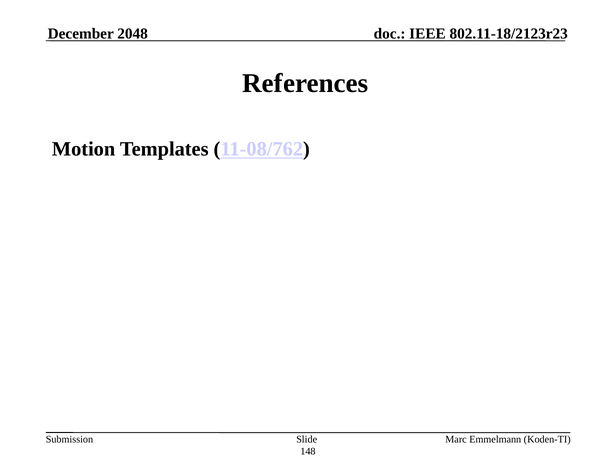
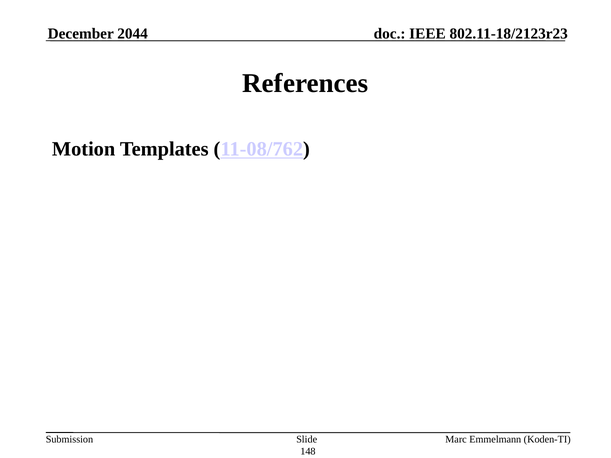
2048: 2048 -> 2044 (133, 34)
